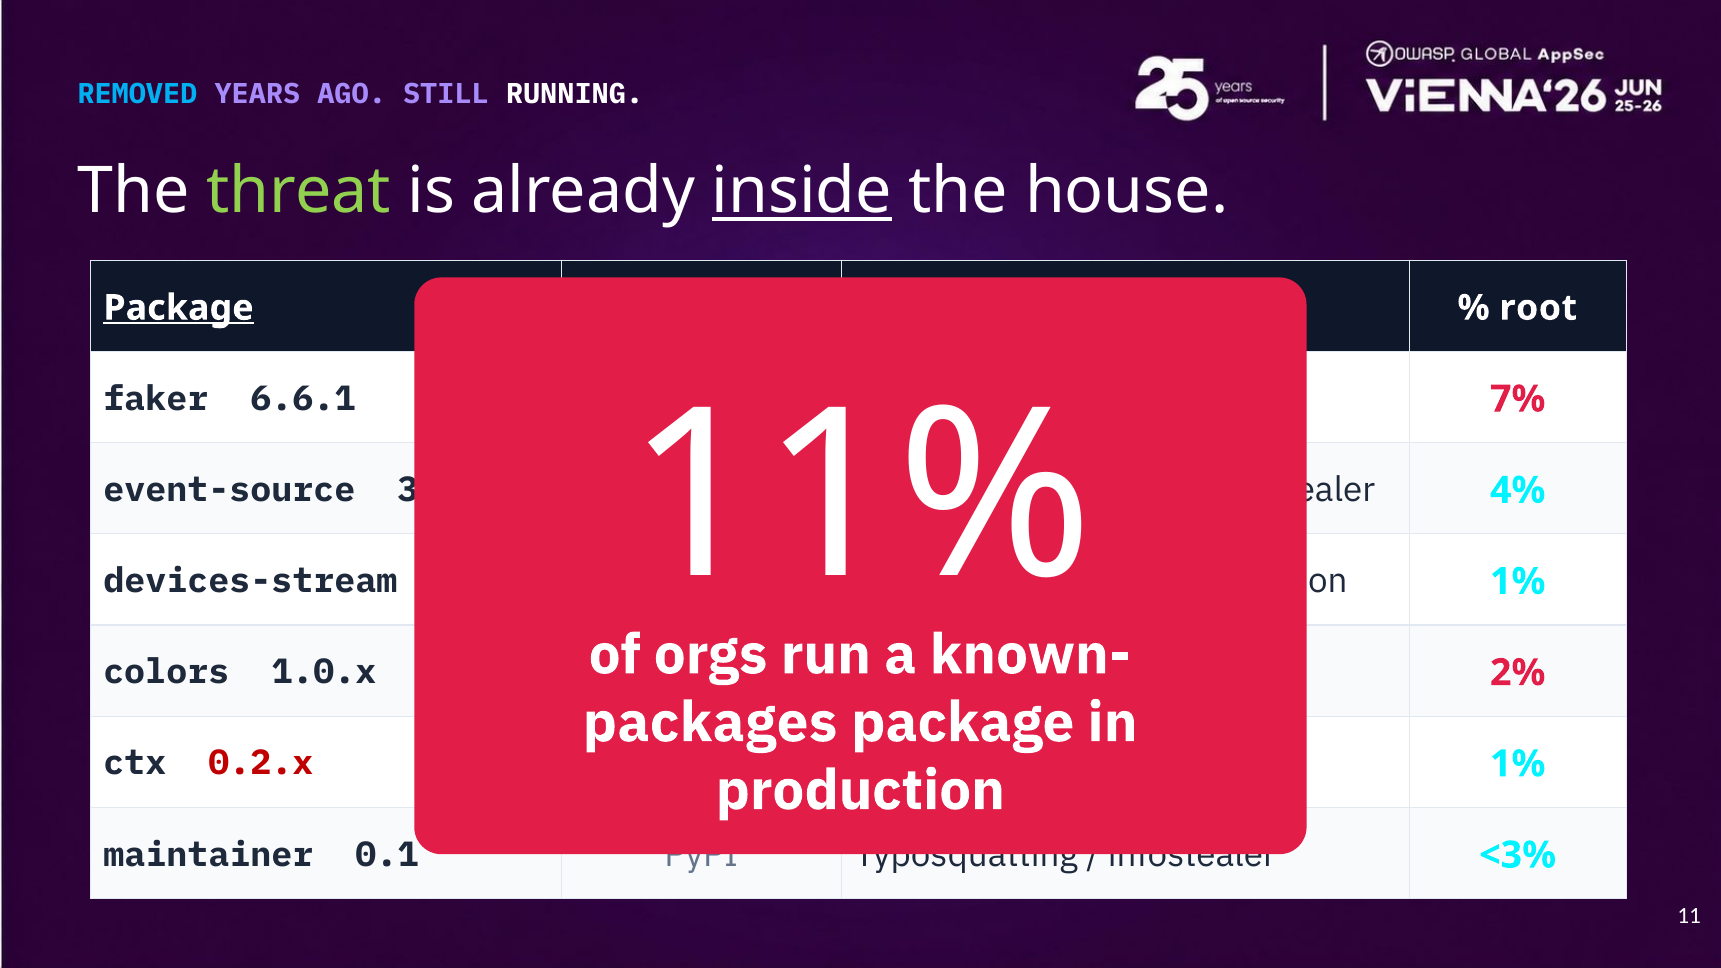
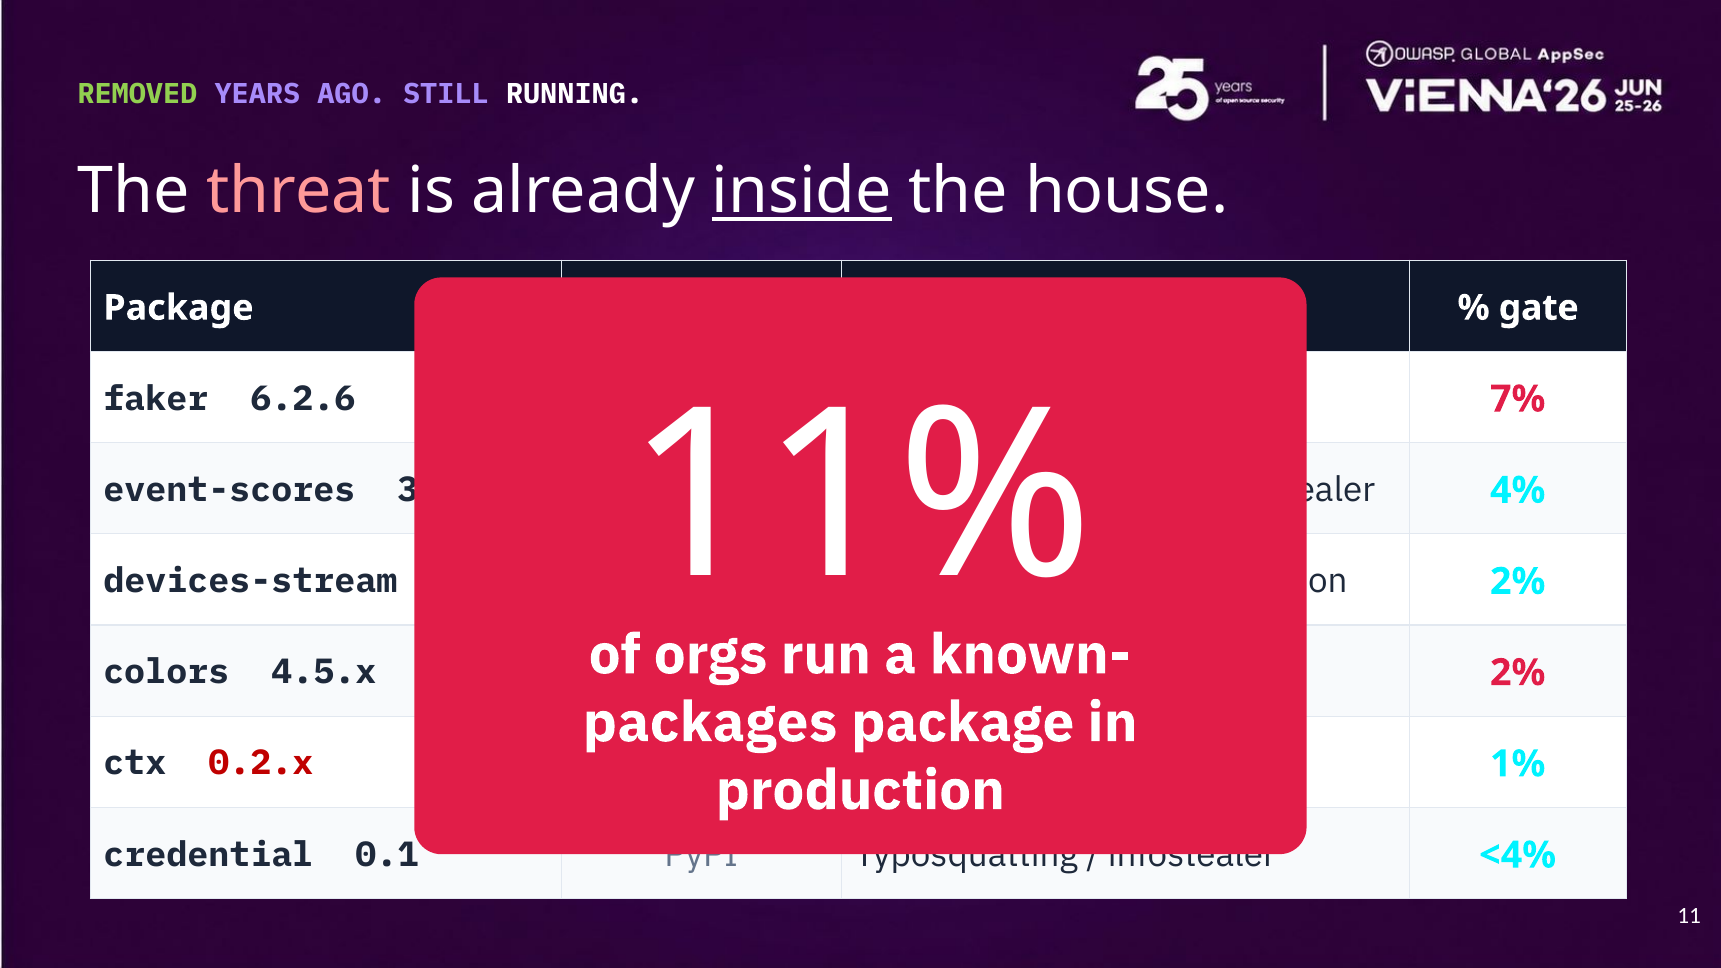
REMOVED colour: light blue -> light green (137, 94)
threat colour: light green -> pink (299, 192)
Package underline: present -> none (178, 308)
root: root -> gate (1539, 308)
6.6.1: 6.6.1 -> 6.2.6 (303, 399)
event-source: event-source -> event-scores (229, 490)
1%: 1% -> 2% (1518, 582)
1.0.x: 1.0.x -> 4.5.x (324, 672)
maintainer: maintainer -> credential (208, 855)
<3%: <3% -> <4% (1518, 855)
